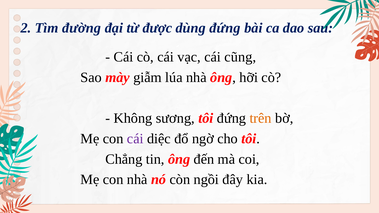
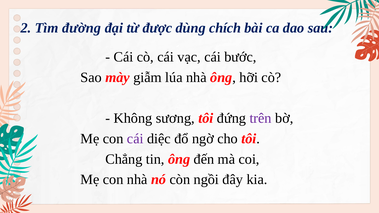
dùng đứng: đứng -> chích (225, 28)
cũng: cũng -> bước (240, 57)
trên colour: orange -> purple (261, 118)
